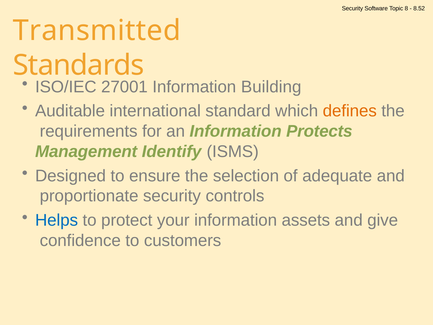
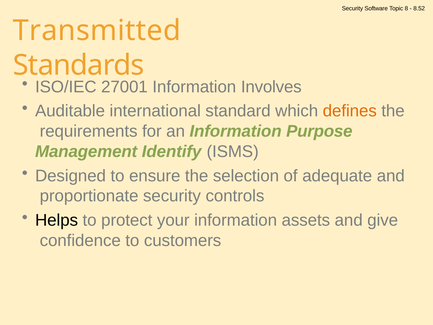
Building: Building -> Involves (271, 87)
Protects: Protects -> Purpose (319, 131)
Helps colour: blue -> black (57, 220)
